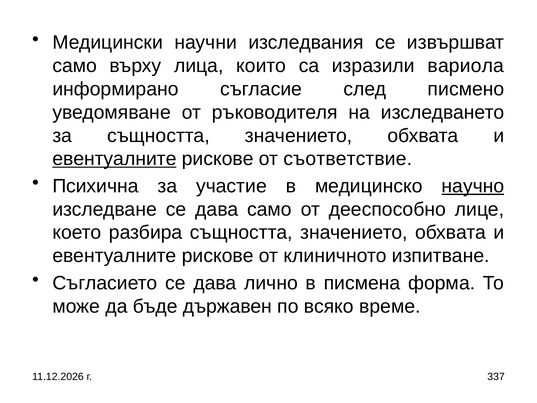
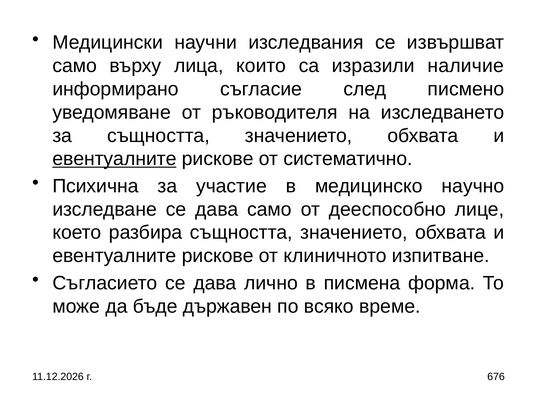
вариола: вариола -> наличие (466, 66)
съответствие: съответствие -> систематично (348, 159)
научно underline: present -> none (473, 186)
337: 337 -> 676 (496, 376)
